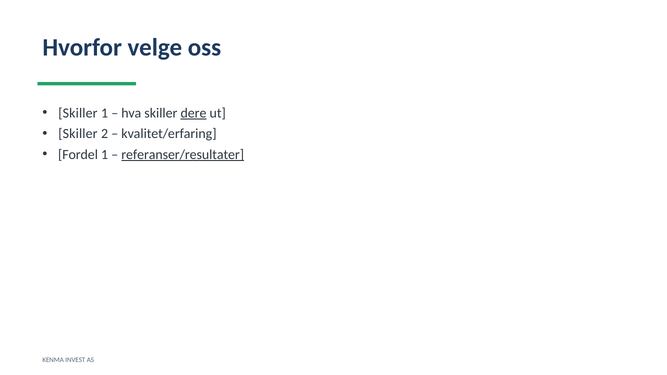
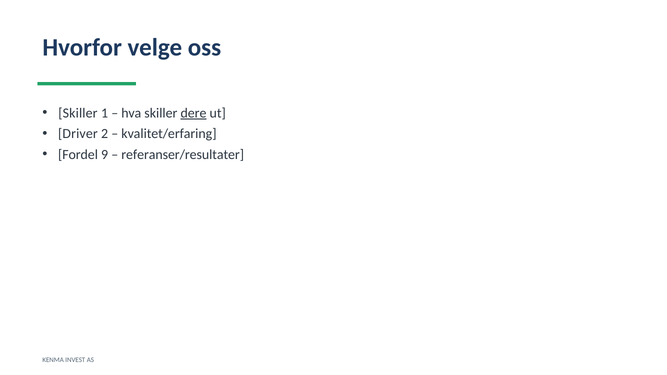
Skiller: Skiller -> Driver (78, 134)
Fordel 1: 1 -> 9 (105, 155)
referanser/resultater underline: present -> none (183, 155)
